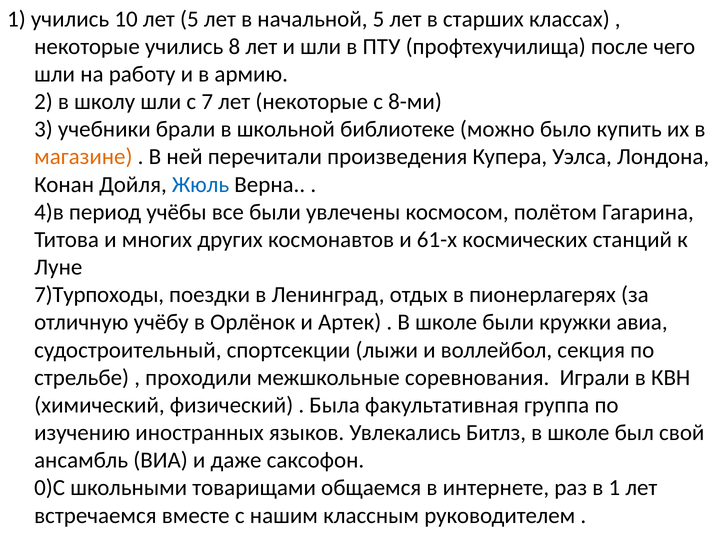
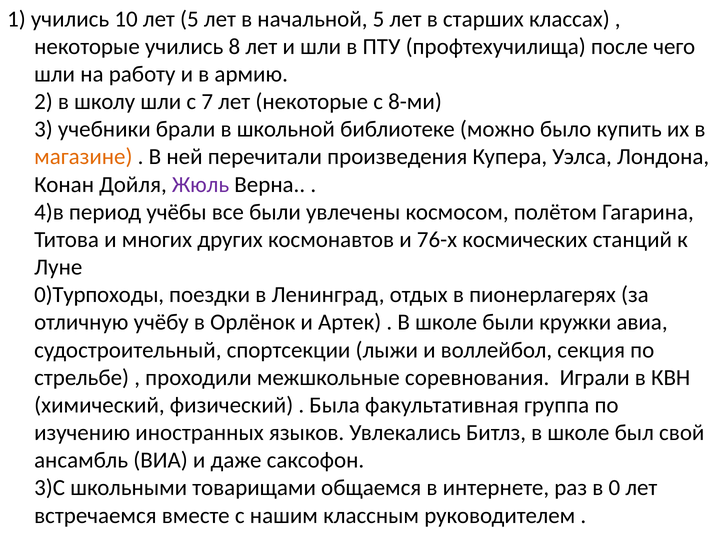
Жюль colour: blue -> purple (201, 184)
61-х: 61-х -> 76-х (437, 240)
7)Турпоходы: 7)Турпоходы -> 0)Турпоходы (99, 295)
0)С: 0)С -> 3)С (50, 488)
в 1: 1 -> 0 (614, 488)
